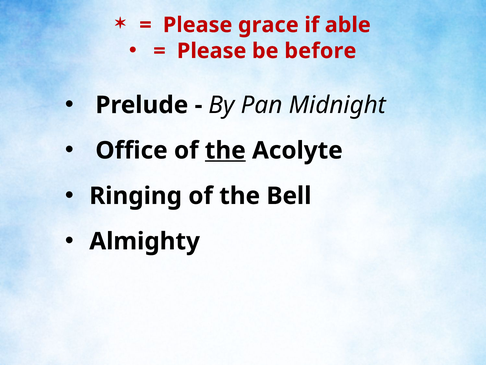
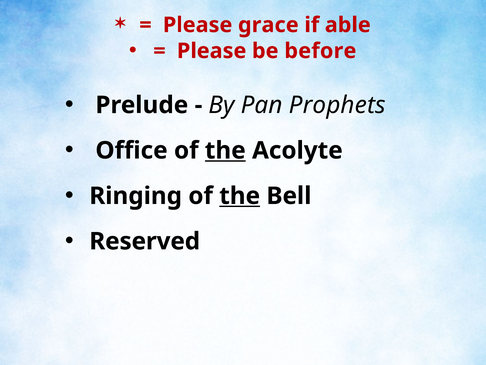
Midnight: Midnight -> Prophets (337, 105)
the underline: none -> present (240, 196)
Almighty: Almighty -> Reserved (145, 241)
